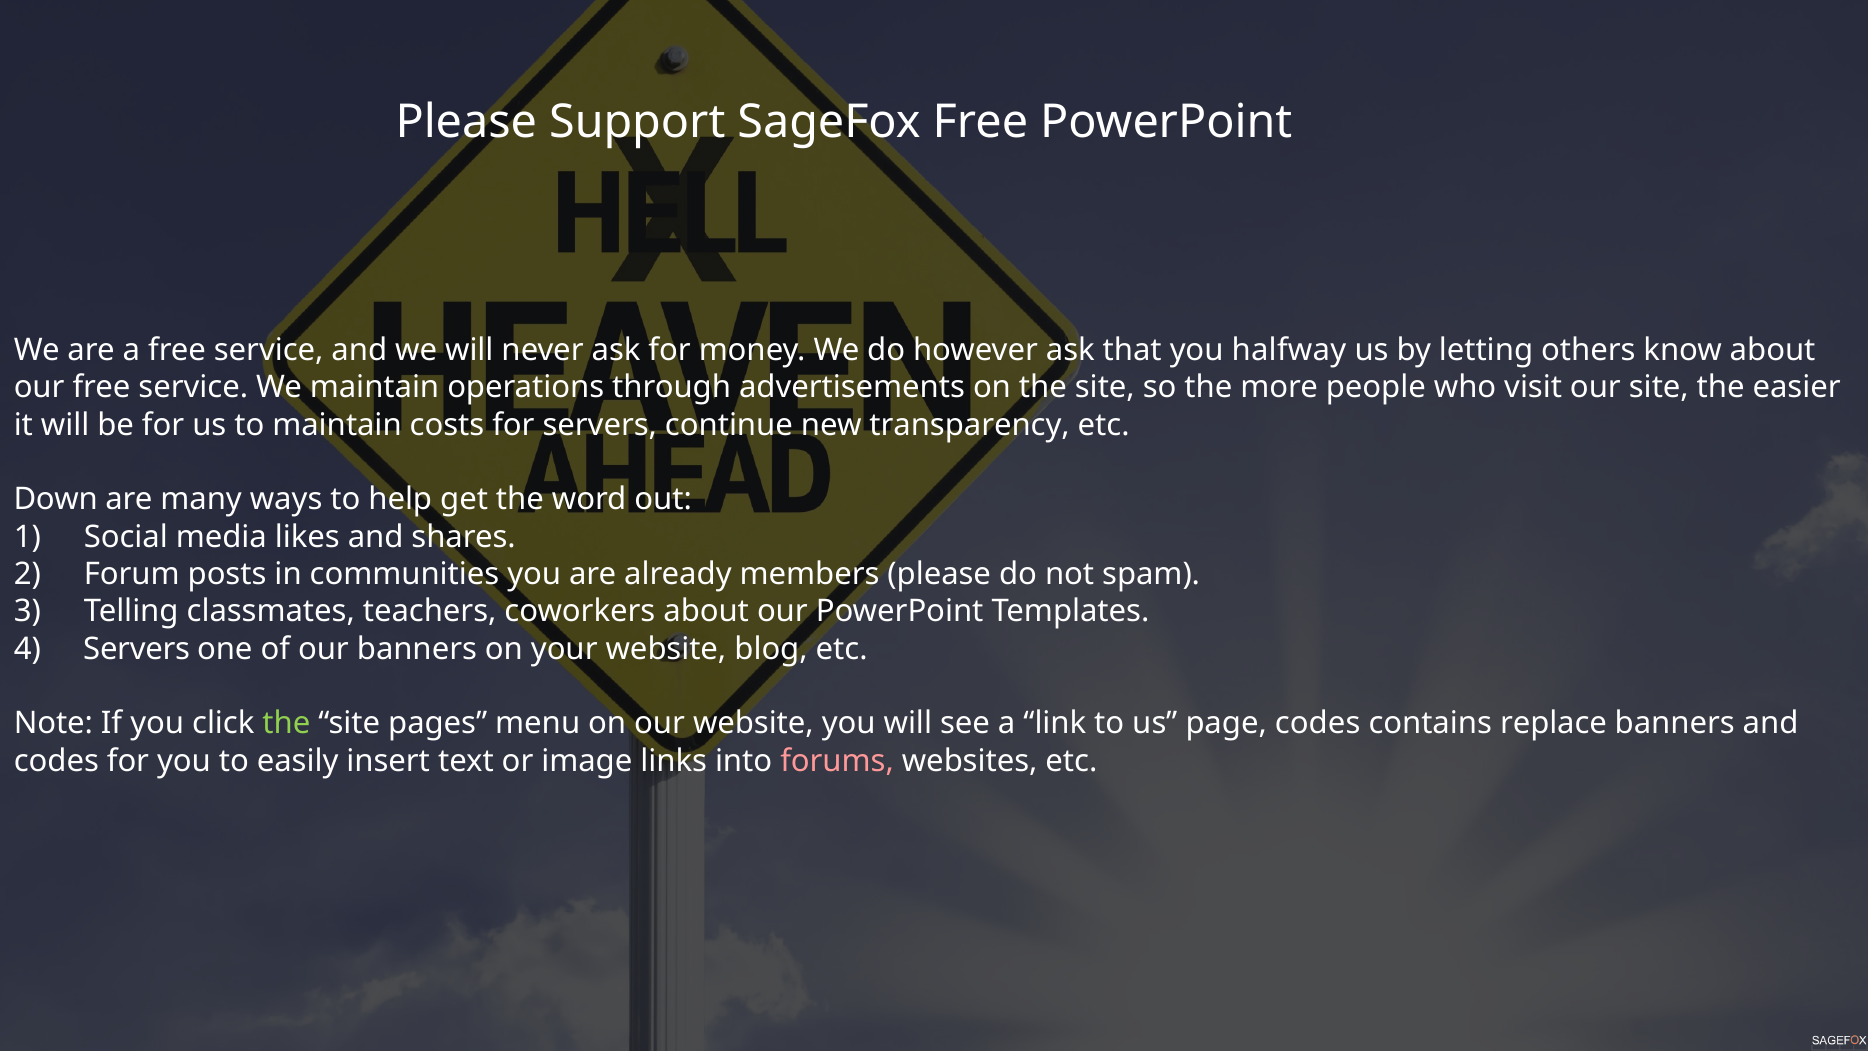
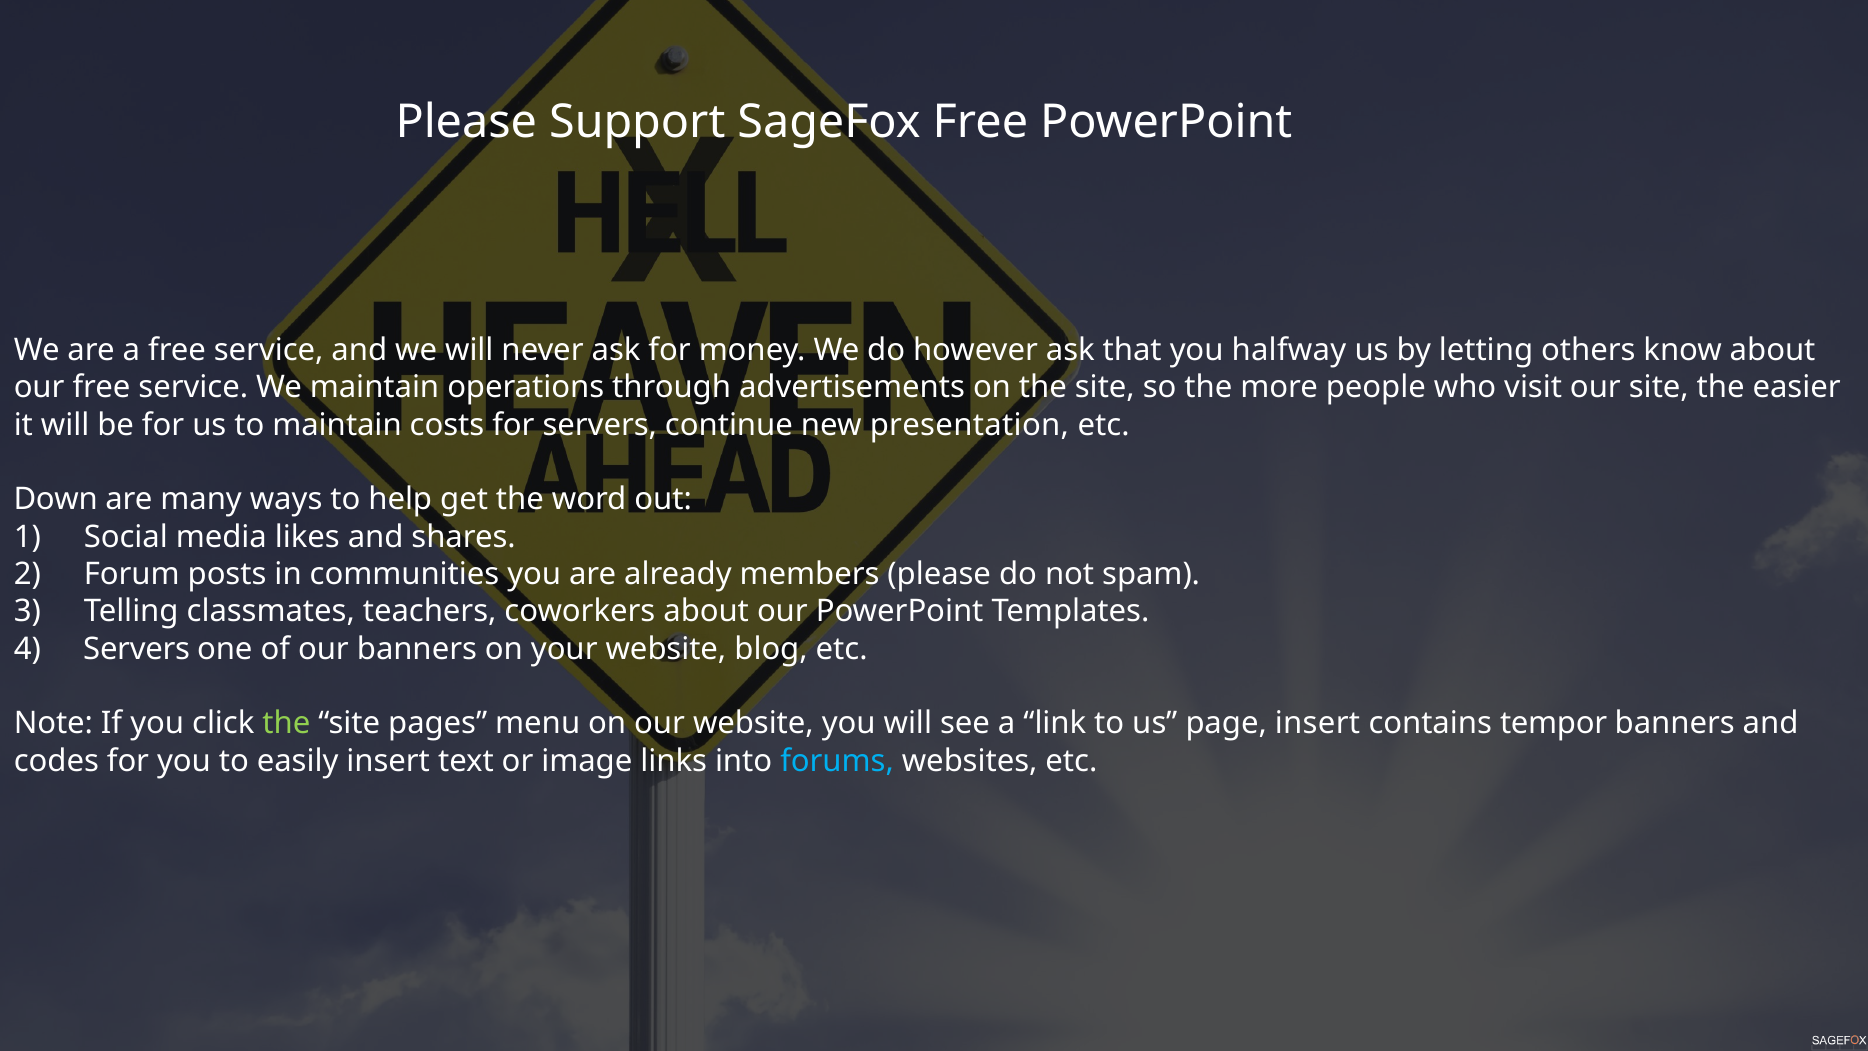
transparency: transparency -> presentation (969, 425)
page codes: codes -> insert (1317, 724)
replace: replace -> tempor (1554, 724)
forums colour: pink -> light blue (837, 761)
